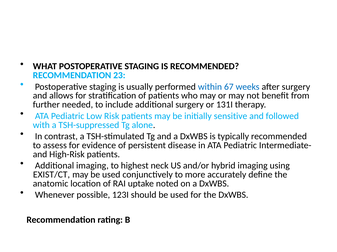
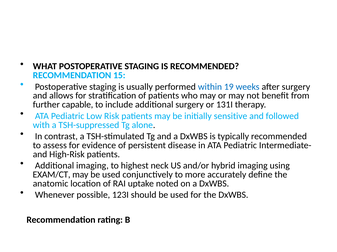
23: 23 -> 15 (119, 76)
67: 67 -> 19 (229, 87)
needed: needed -> capable (78, 105)
EXIST/CT: EXIST/CT -> EXAM/CT (52, 175)
